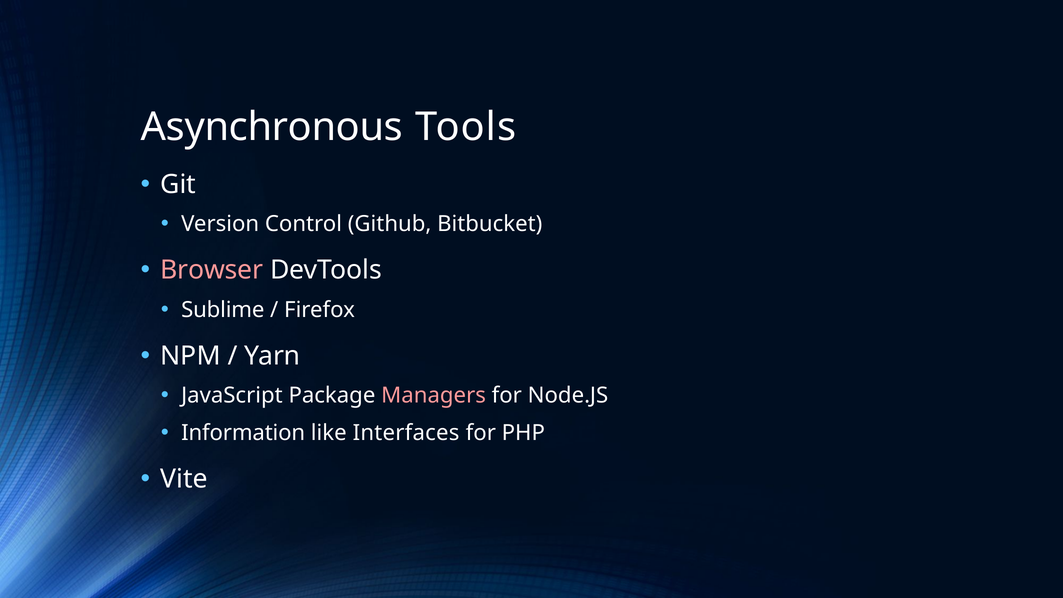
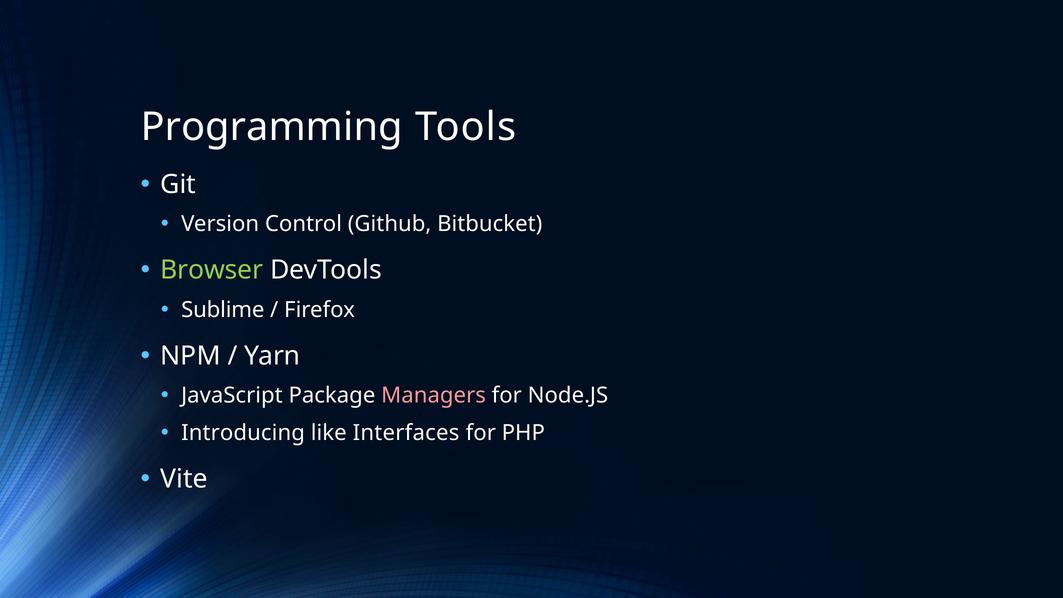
Asynchronous: Asynchronous -> Programming (272, 127)
Browser colour: pink -> light green (212, 270)
Information: Information -> Introducing (243, 433)
